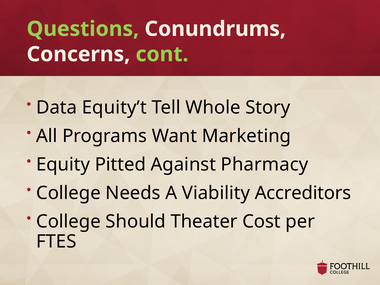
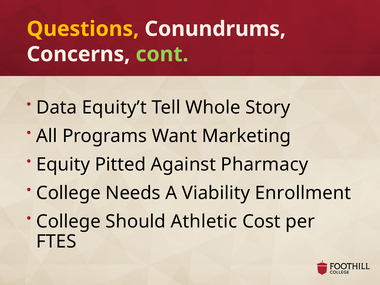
Questions colour: light green -> yellow (83, 29)
Accreditors: Accreditors -> Enrollment (303, 193)
Theater: Theater -> Athletic (204, 221)
